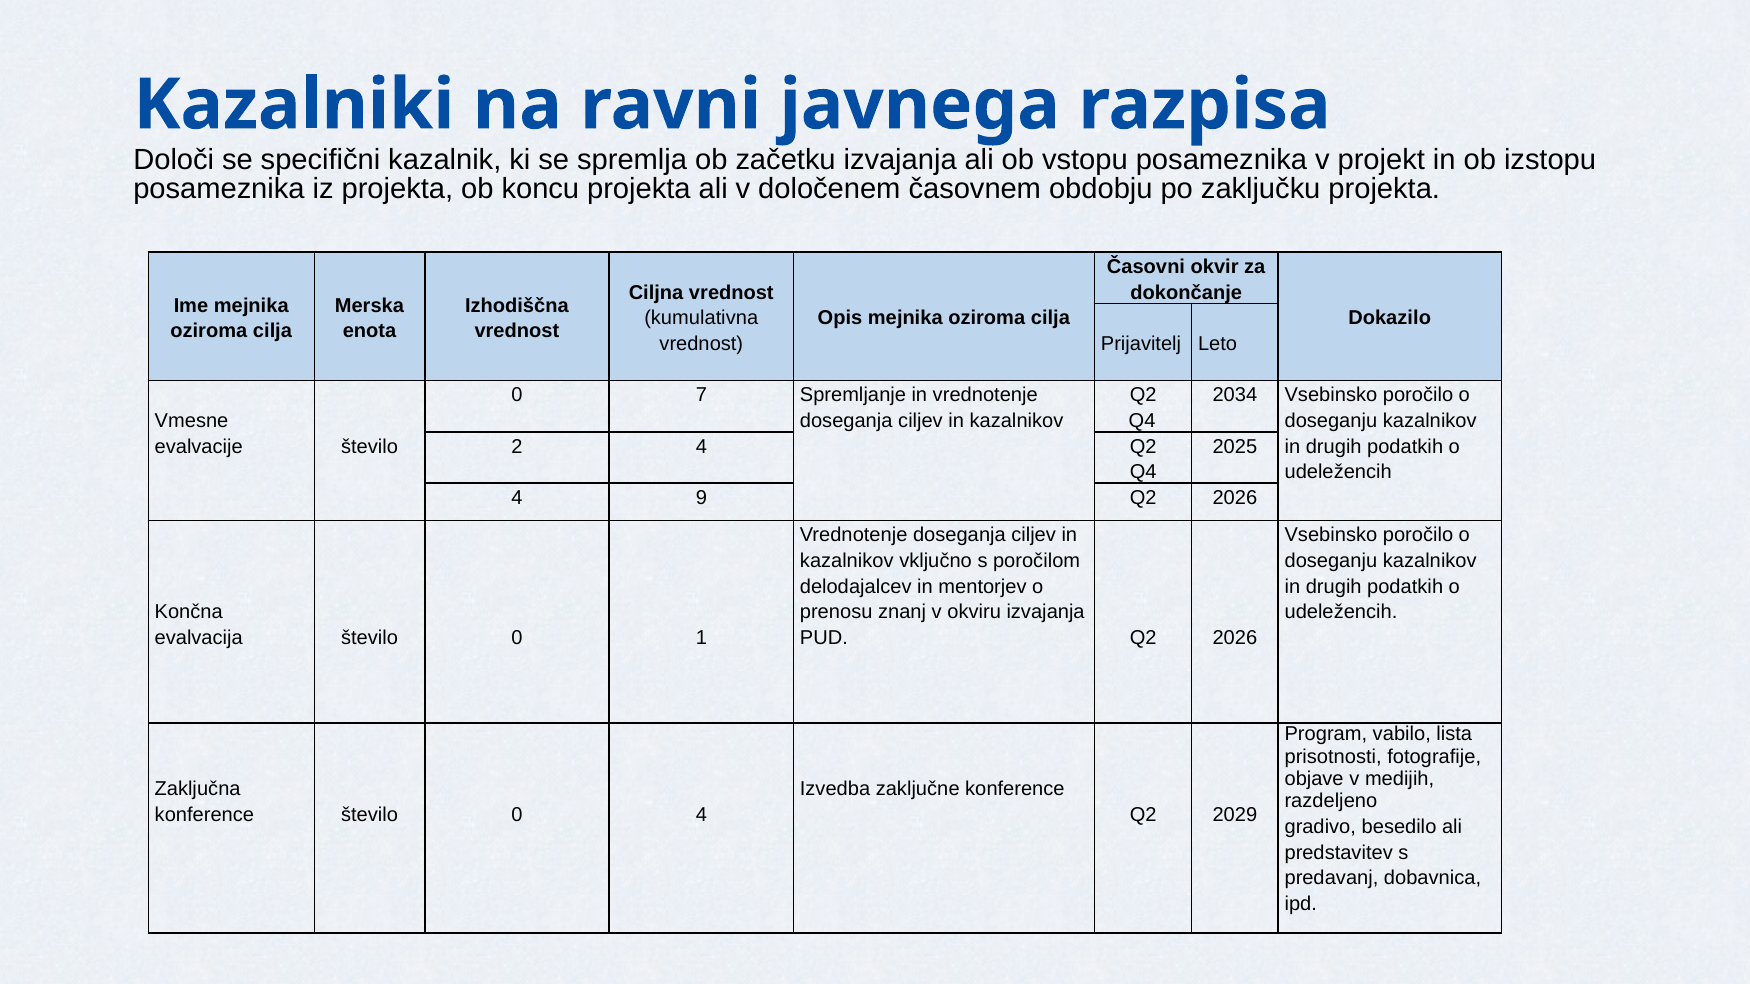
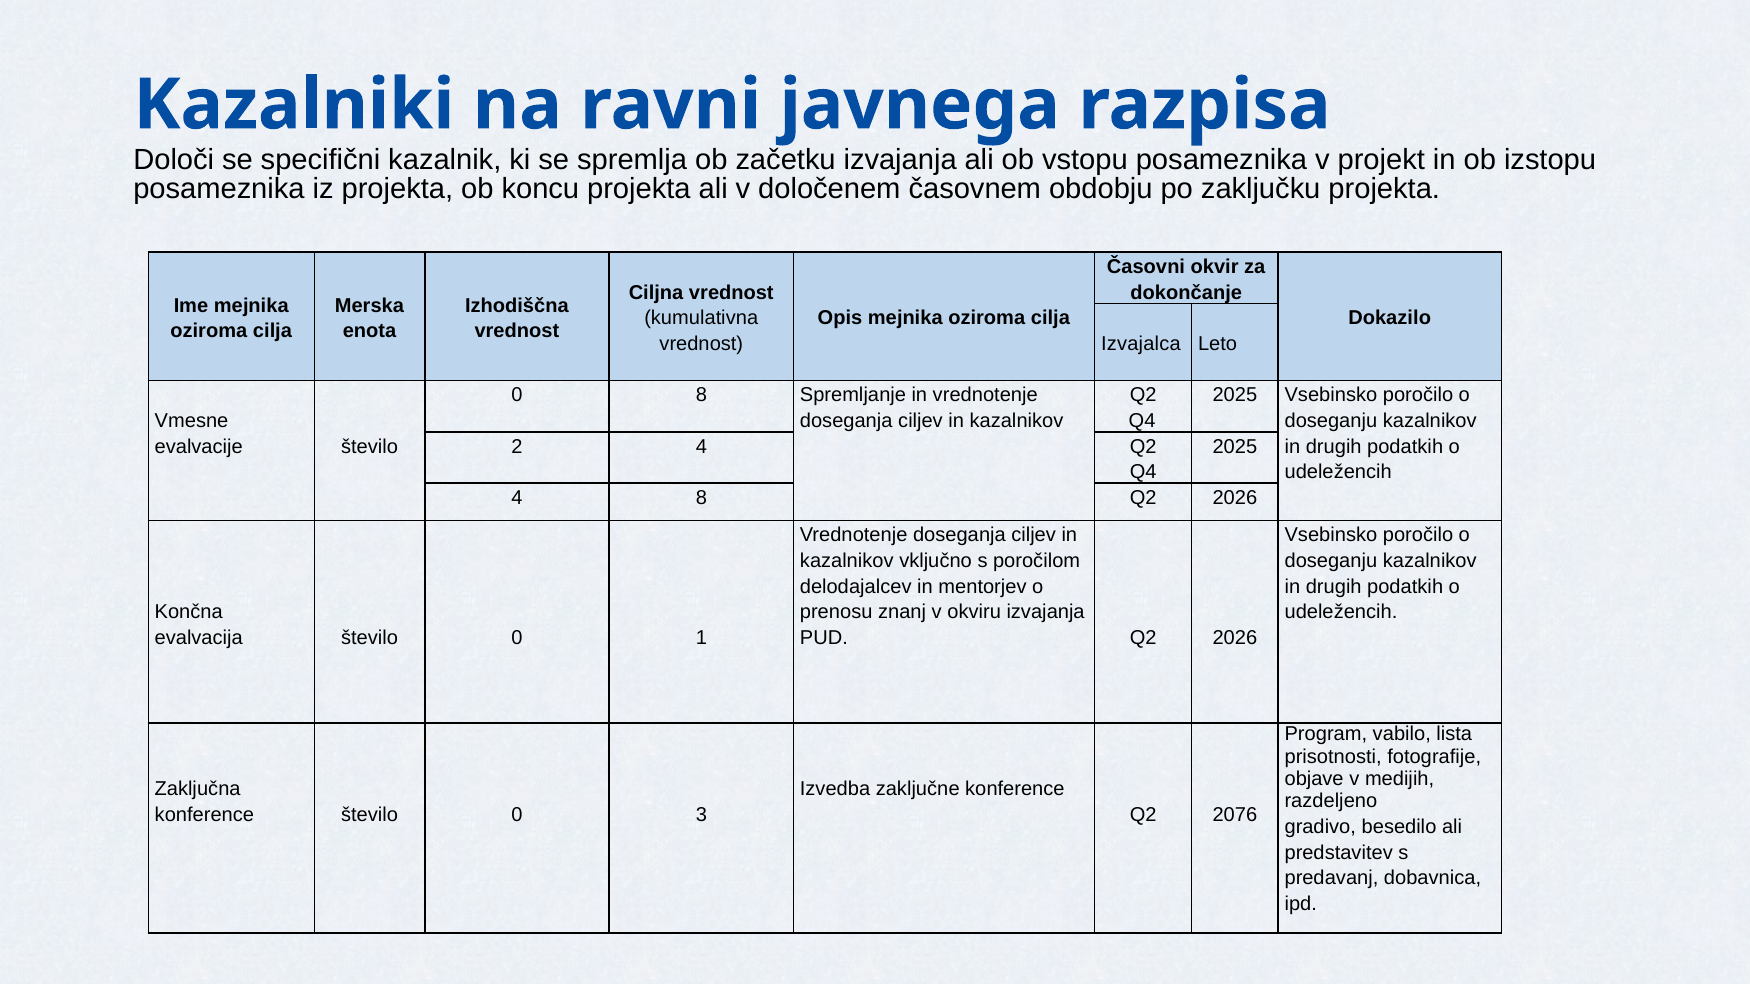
Prijavitelj: Prijavitelj -> Izvajalca (1141, 344)
0 7: 7 -> 8 (701, 395)
2034: 2034 -> 2025 (1235, 395)
4 9: 9 -> 8 (701, 498)
0 4: 4 -> 3 (701, 815)
2029: 2029 -> 2076 (1235, 815)
